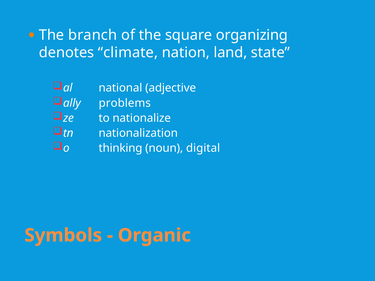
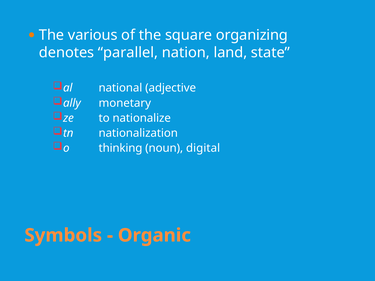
branch: branch -> various (93, 35)
climate: climate -> parallel (128, 53)
problems: problems -> monetary (125, 103)
